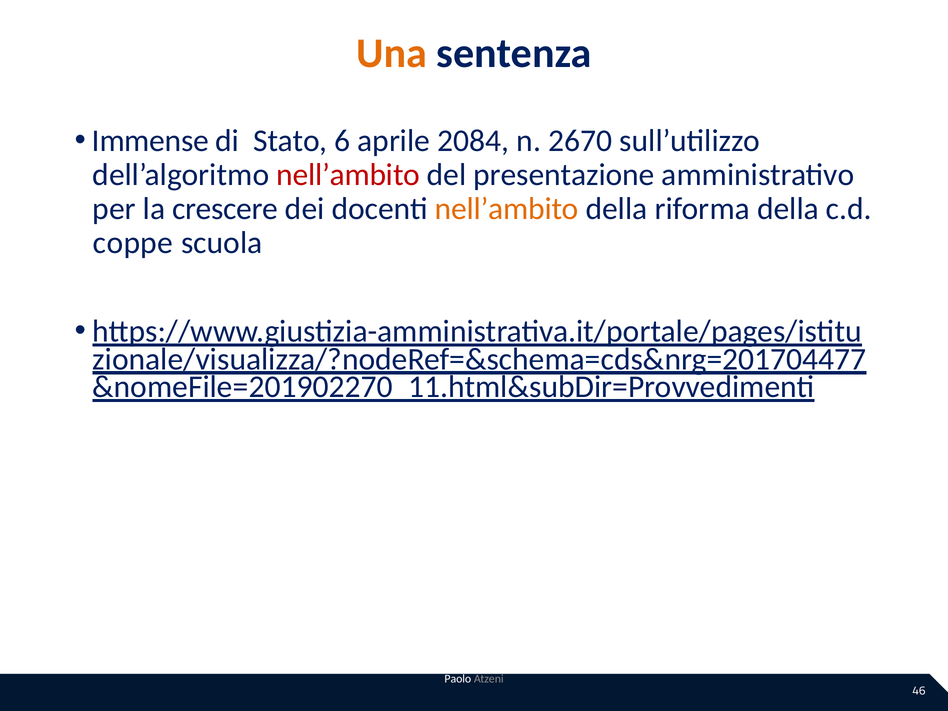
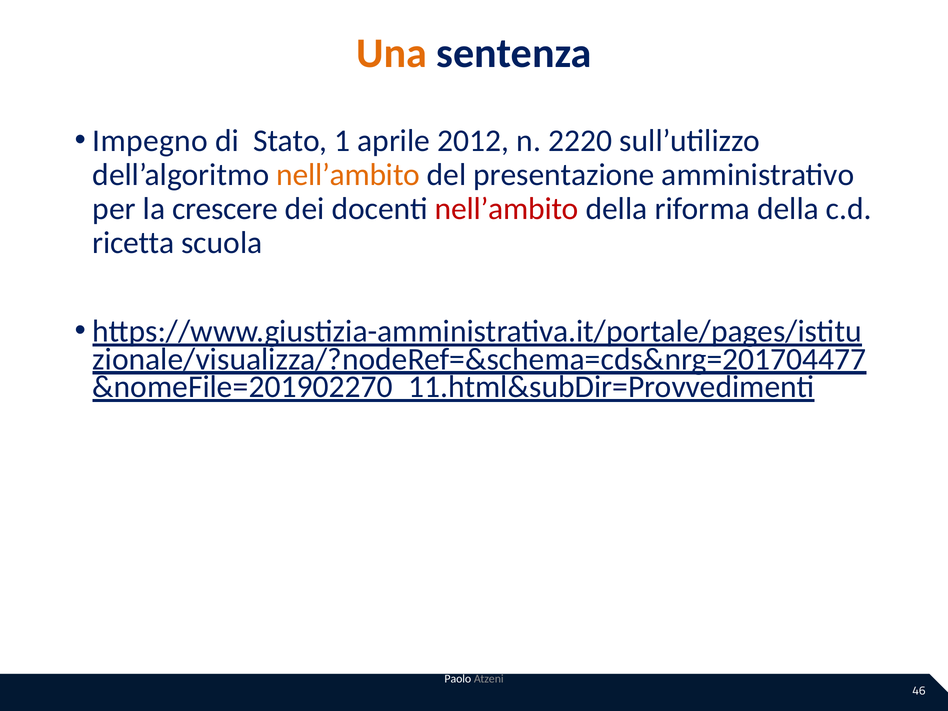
Immense: Immense -> Impegno (150, 141)
6: 6 -> 1 (342, 141)
2084: 2084 -> 2012 (473, 141)
2670: 2670 -> 2220 (580, 141)
nell’ambito colour: red -> orange (348, 175)
nell’ambito colour: orange -> red (507, 209)
coppe: coppe -> ricetta (133, 243)
